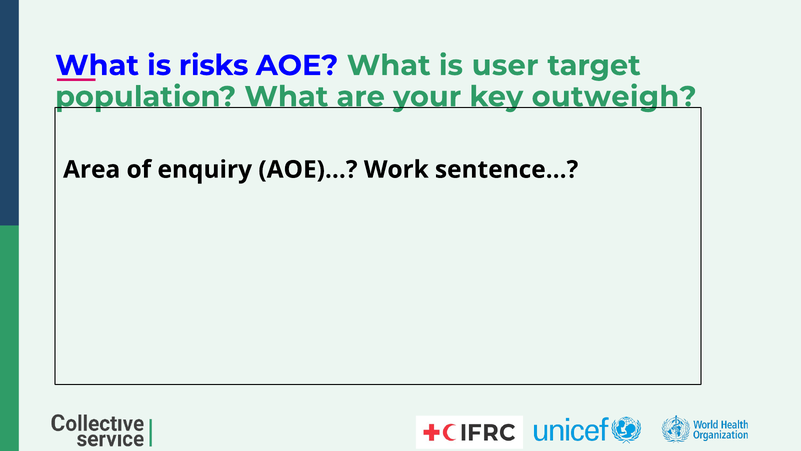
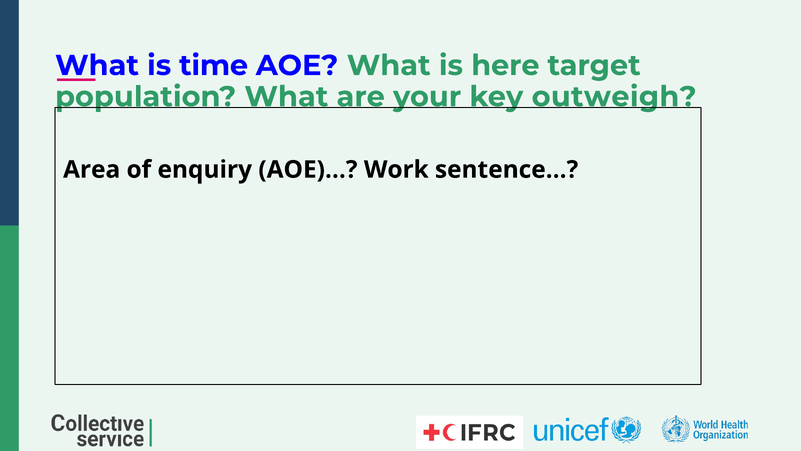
risks: risks -> time (214, 65)
user: user -> here (505, 65)
